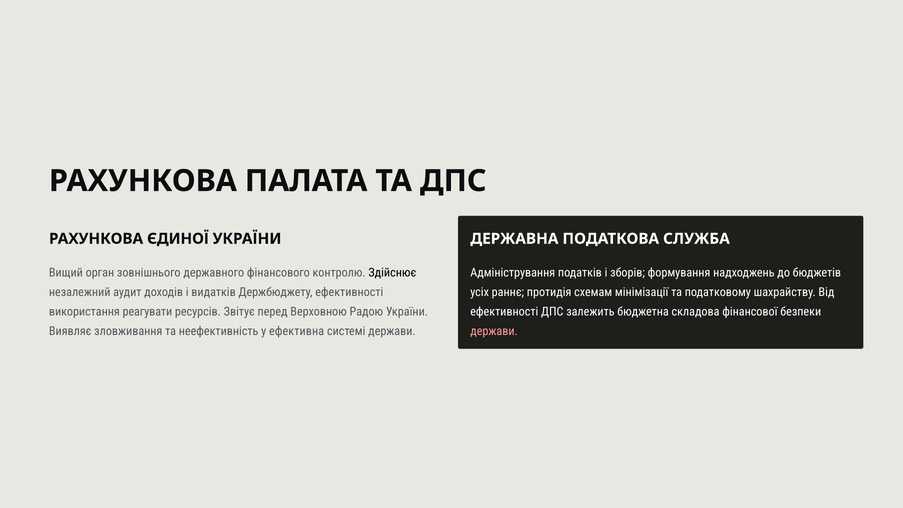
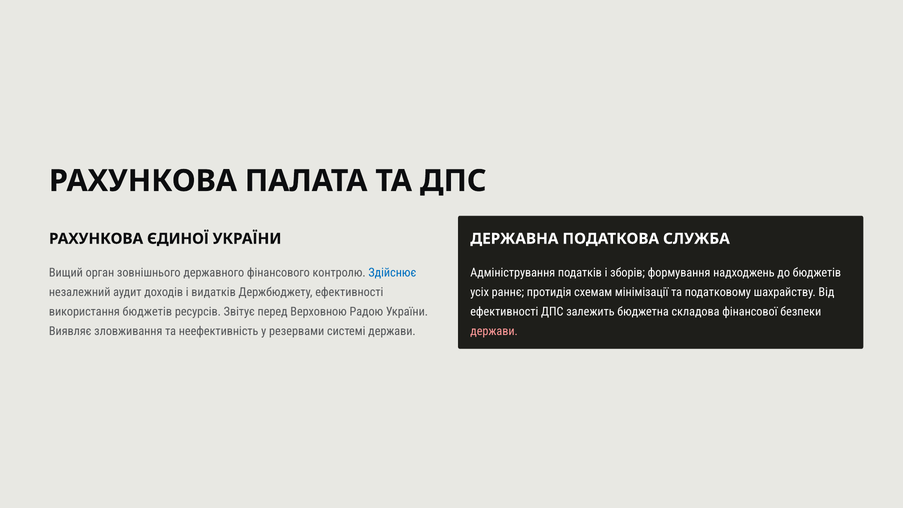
Здійснює colour: black -> blue (392, 273)
використання реагувати: реагувати -> бюджетів (147, 312)
ефективна: ефективна -> резервами (297, 331)
